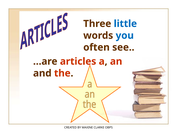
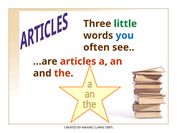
little colour: blue -> green (125, 24)
